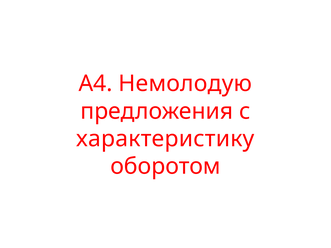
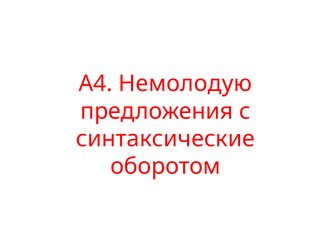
характеристику: характеристику -> синтаксические (165, 139)
